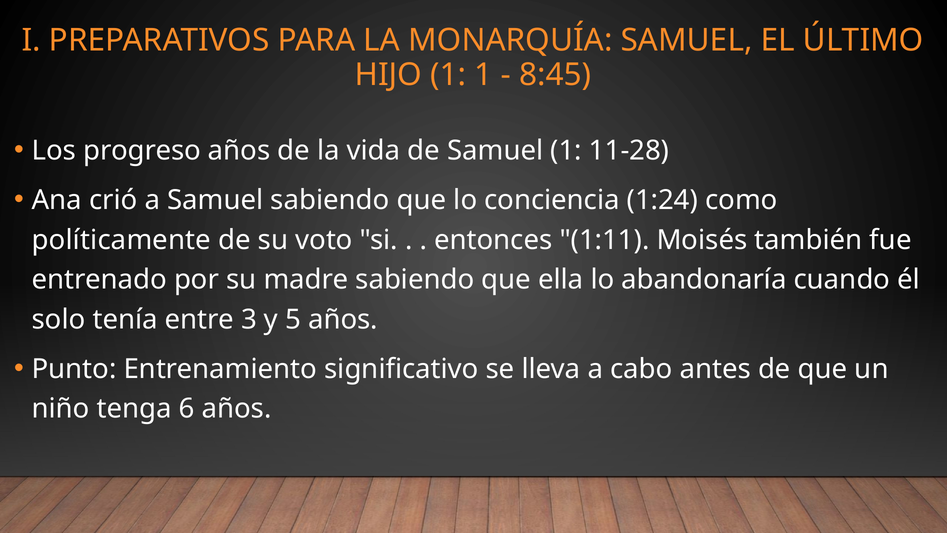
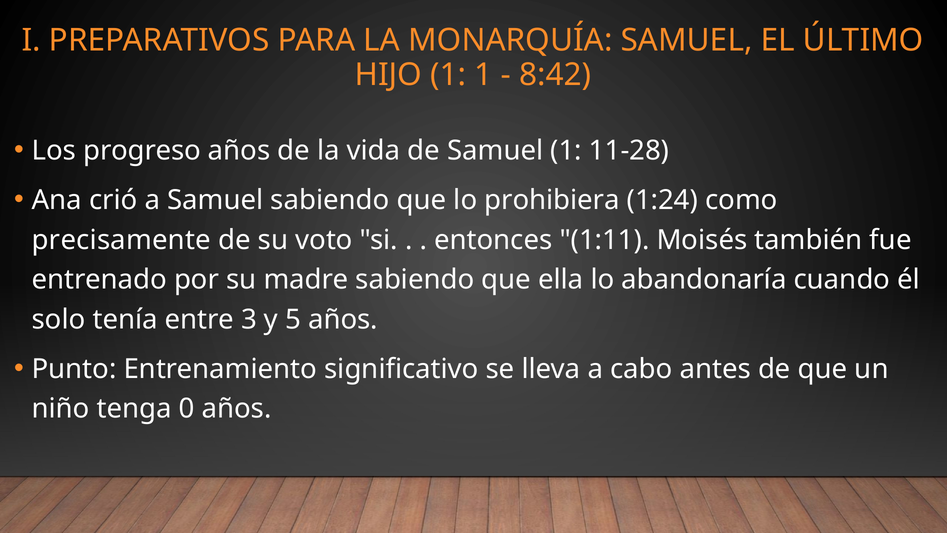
8:45: 8:45 -> 8:42 (555, 75)
conciencia: conciencia -> prohibiera (552, 200)
políticamente: políticamente -> precisamente (121, 240)
6: 6 -> 0 (187, 408)
